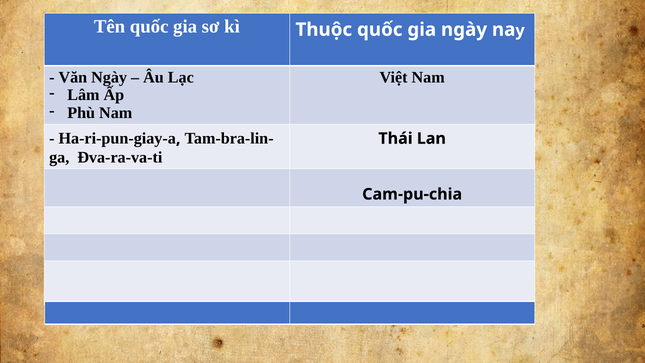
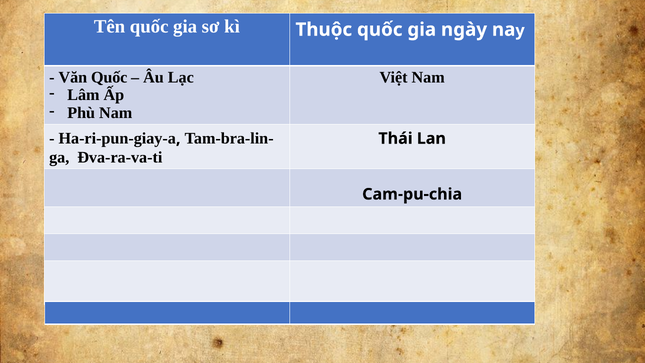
Văn Ngày: Ngày -> Quốc (109, 77)
